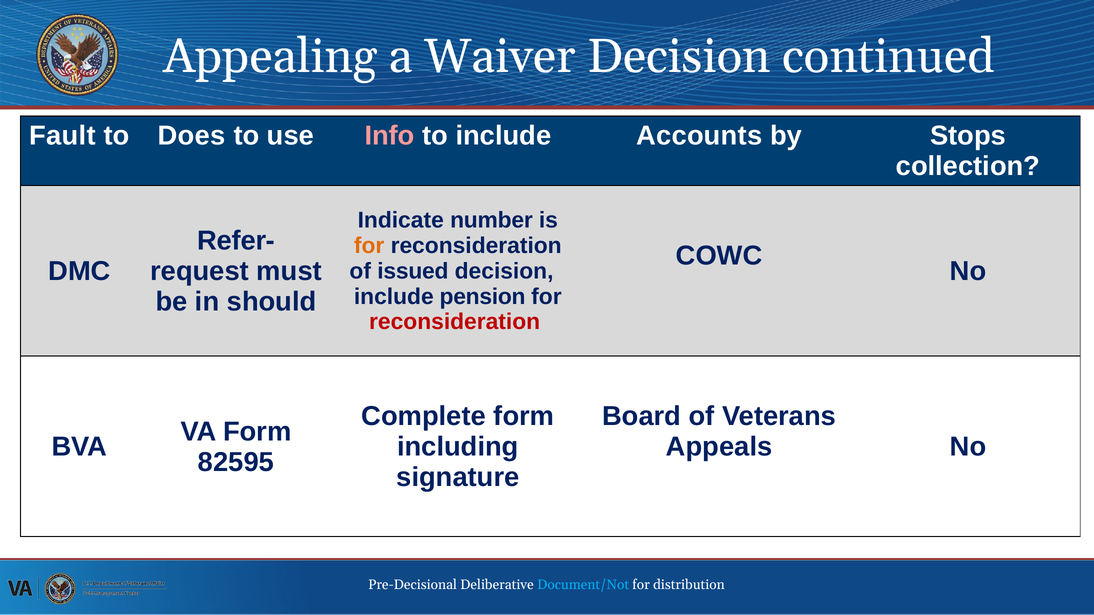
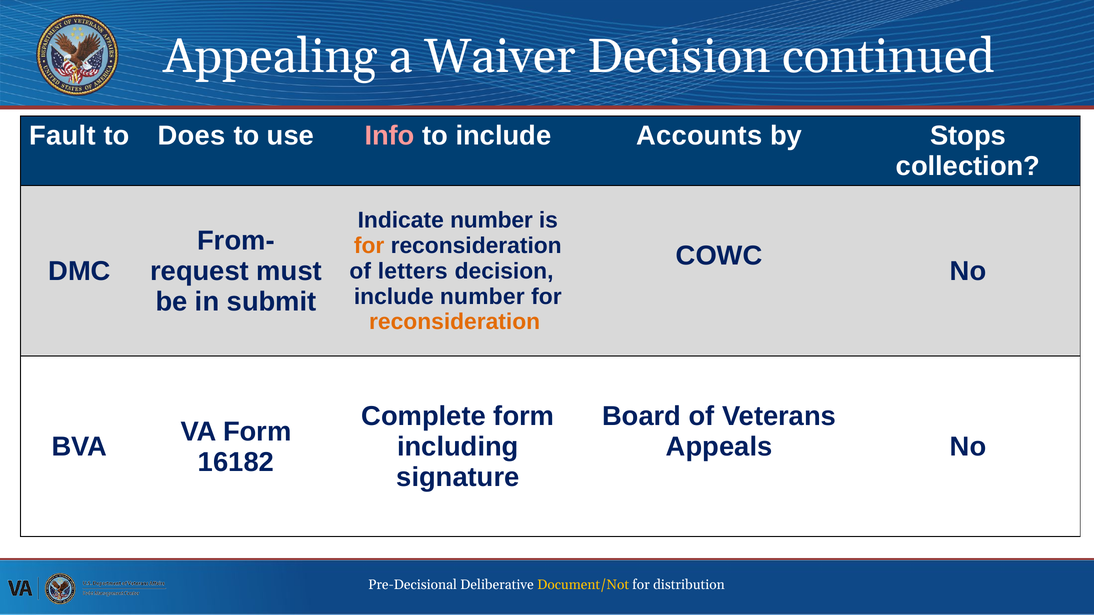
Refer-: Refer- -> From- (236, 241)
issued: issued -> letters (413, 271)
include pension: pension -> number (482, 297)
should: should -> submit (272, 302)
reconsideration colour: red -> orange (455, 322)
82595: 82595 -> 16182 (236, 462)
Document/Not colour: light blue -> yellow (583, 585)
